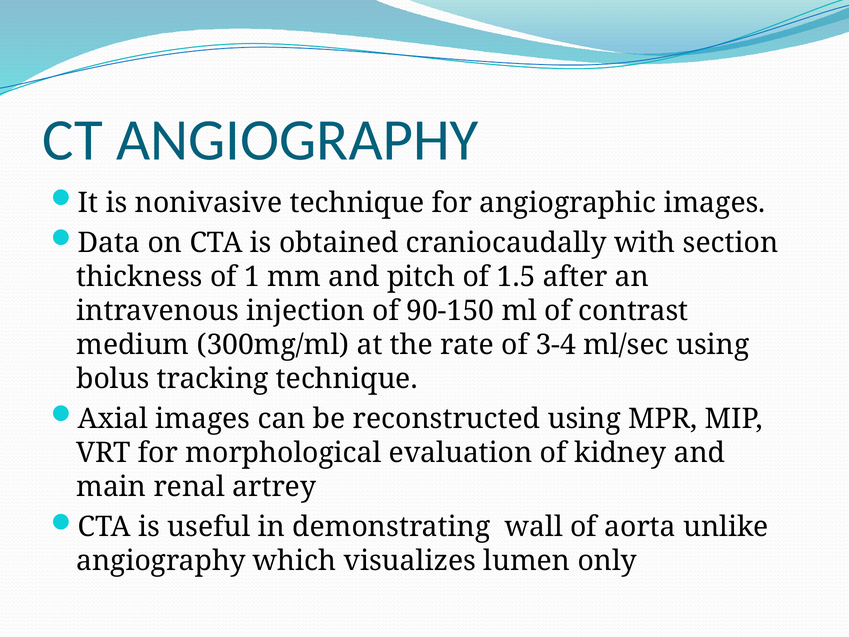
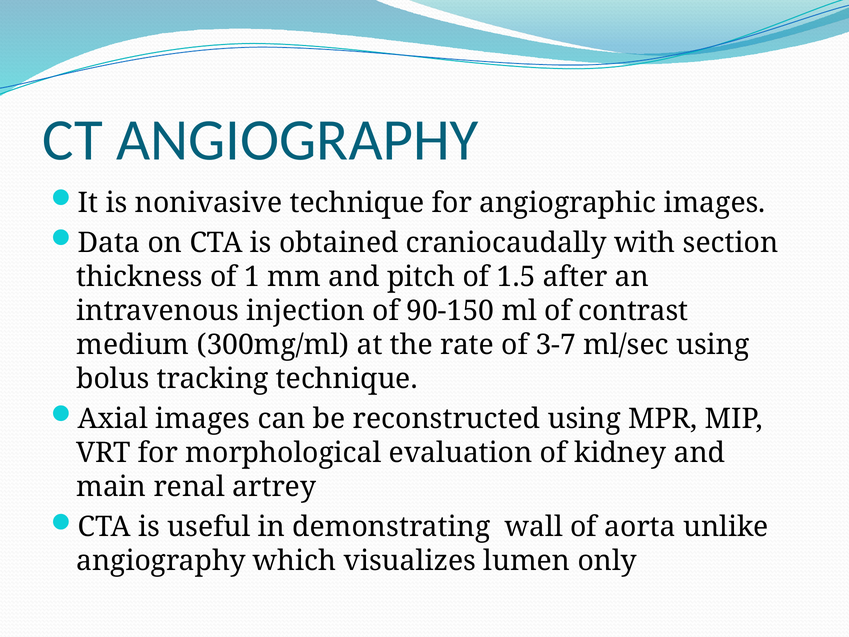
3-4: 3-4 -> 3-7 (556, 345)
